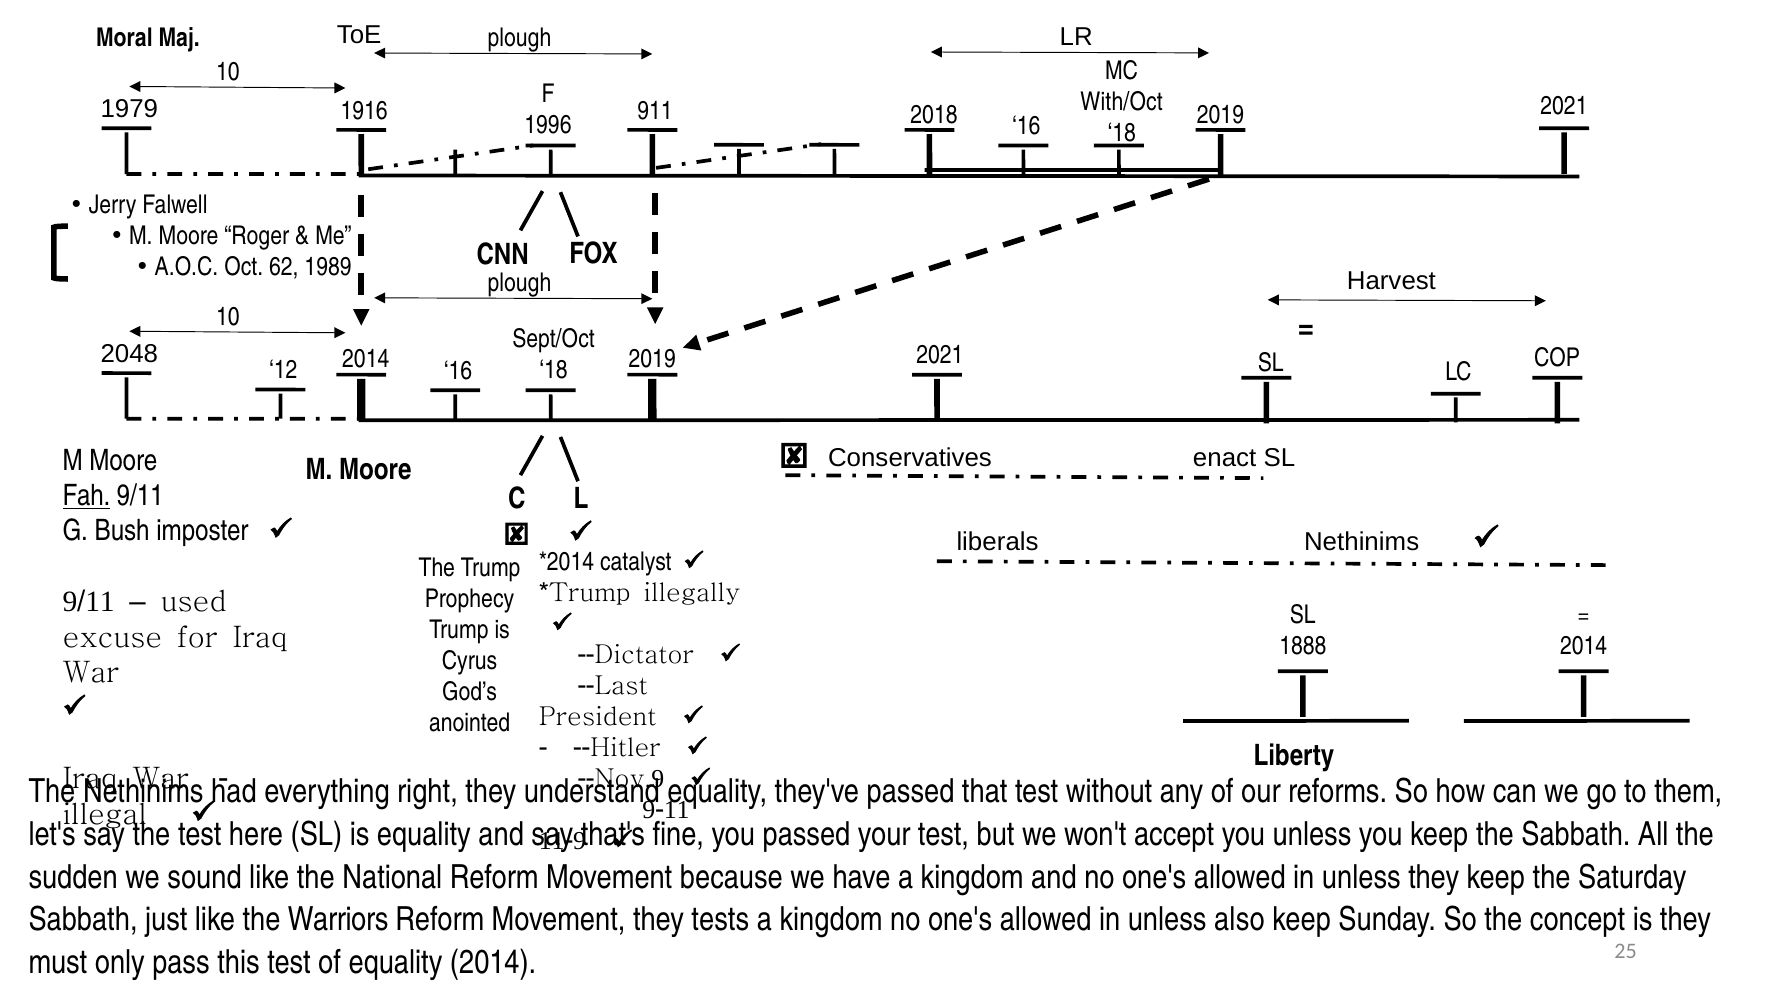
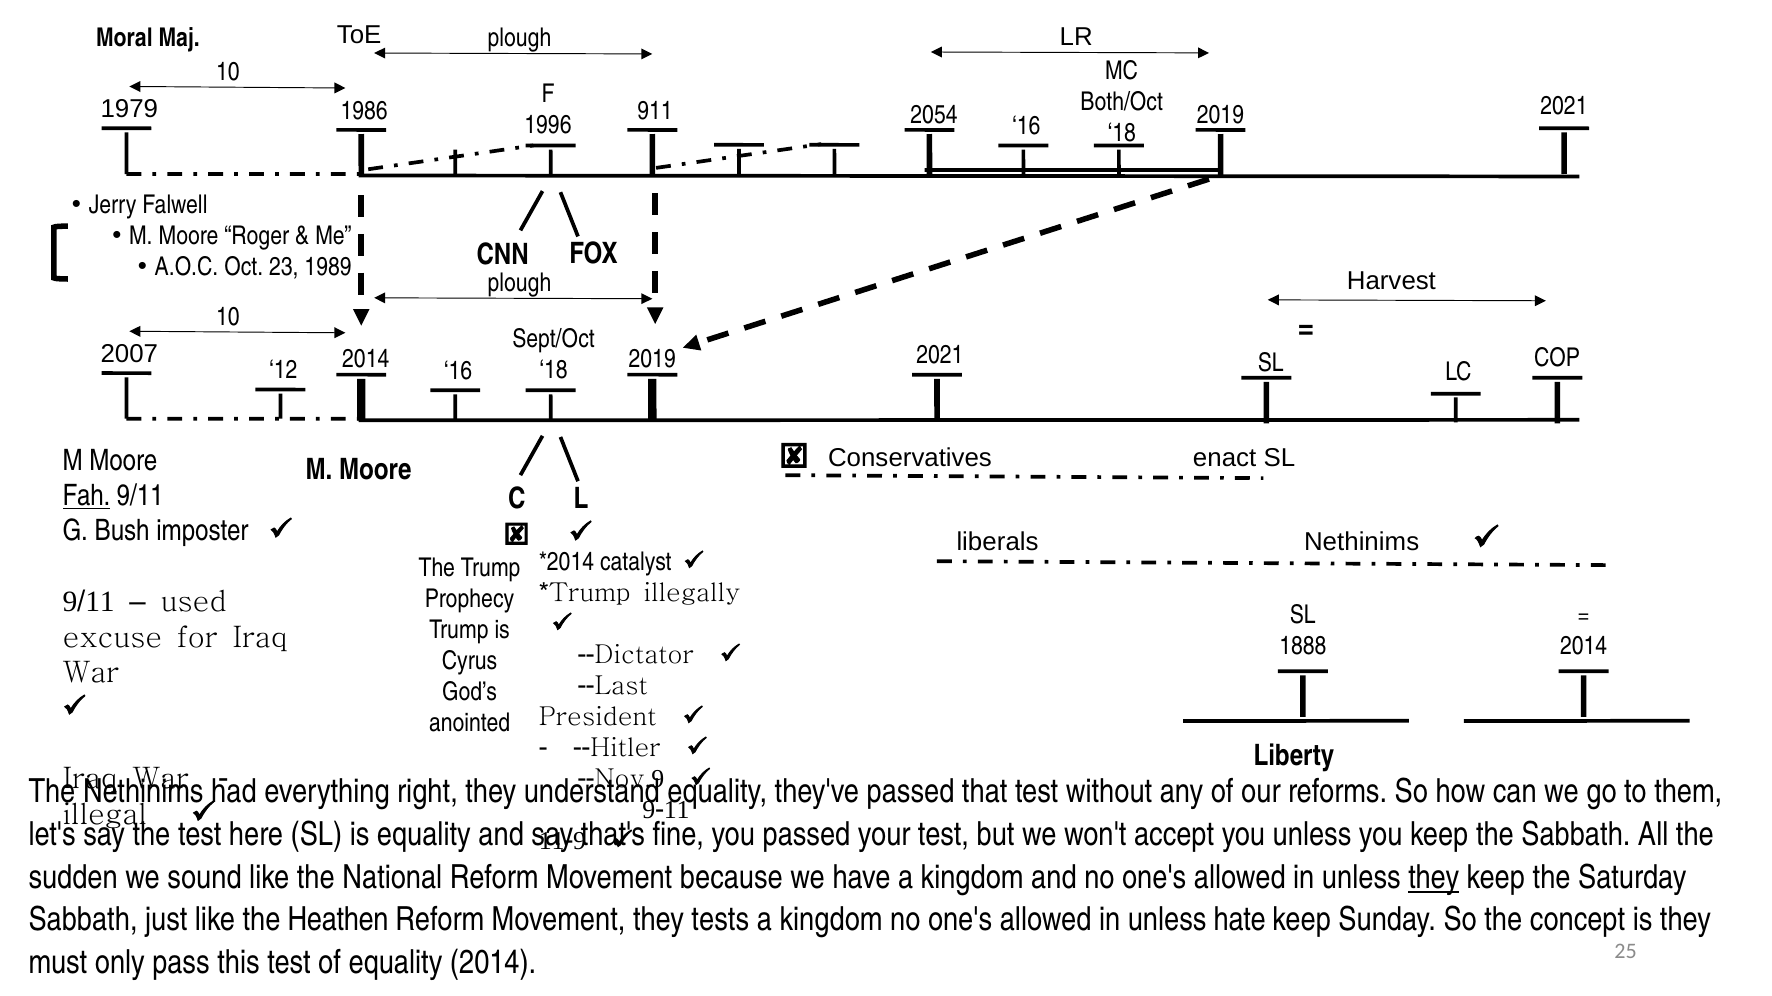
With/Oct: With/Oct -> Both/Oct (1122, 102)
1916: 1916 -> 1986 (364, 111)
2018: 2018 -> 2054 (934, 115)
62: 62 -> 23 (284, 267)
2048: 2048 -> 2007 (129, 354)
they underline: none -> present (1434, 878)
Warriors: Warriors -> Heathen (338, 921)
also: also -> hate (1240, 921)
